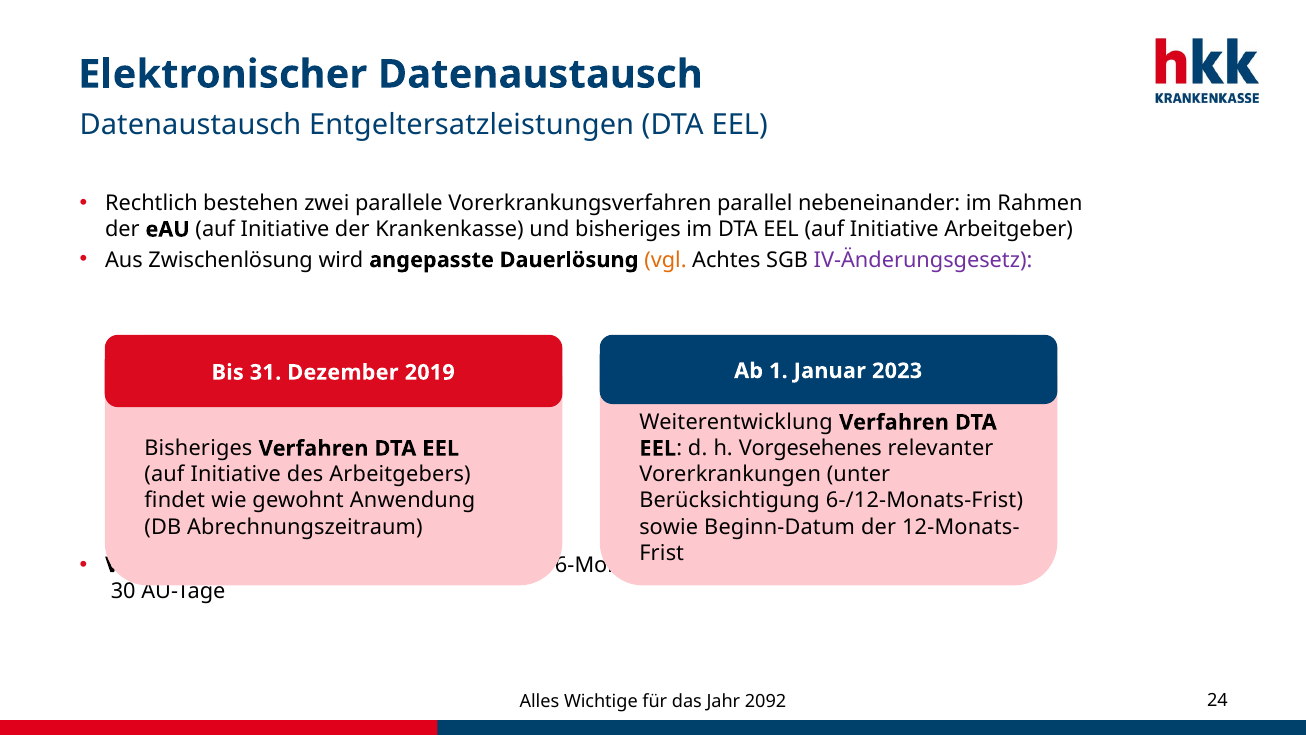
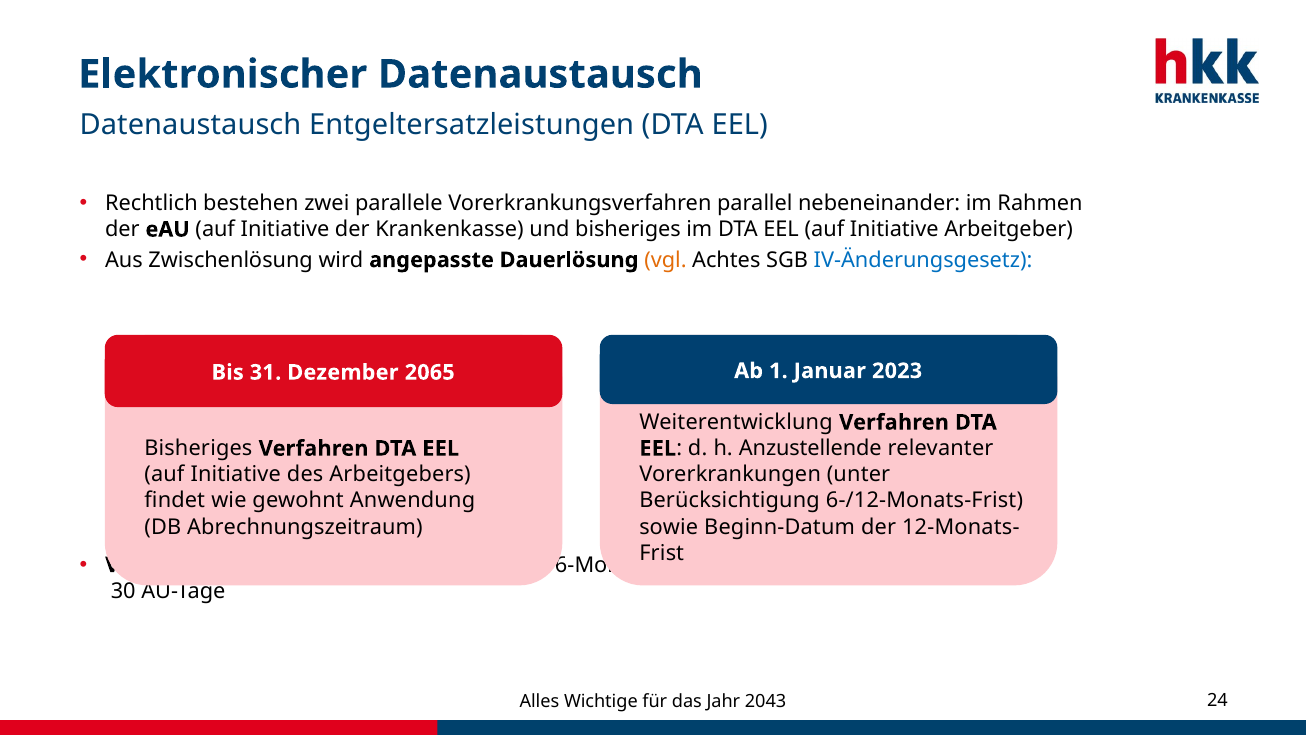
IV-Änderungsgesetz colour: purple -> blue (923, 260)
2019: 2019 -> 2065 (430, 372)
Vorgesehenes: Vorgesehenes -> Anzustellende (810, 448)
2092: 2092 -> 2043 (766, 702)
